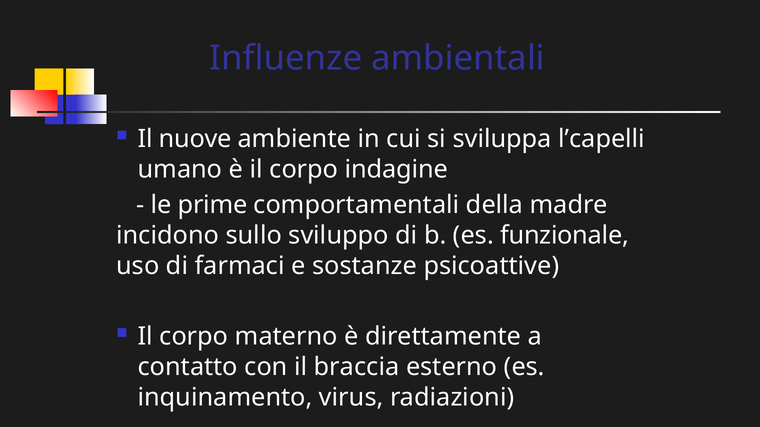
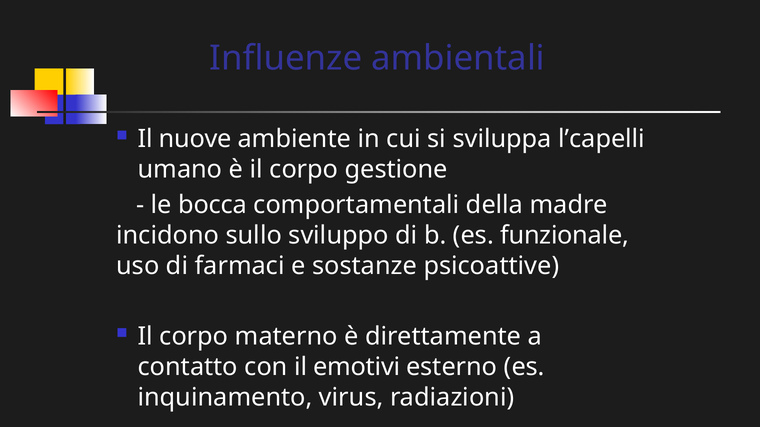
indagine: indagine -> gestione (396, 170)
prime: prime -> bocca (213, 205)
braccia: braccia -> emotivi (357, 367)
